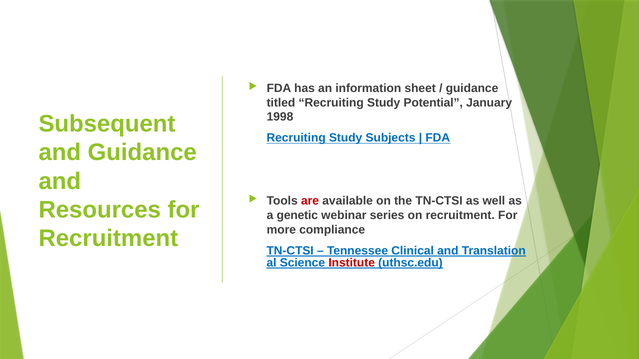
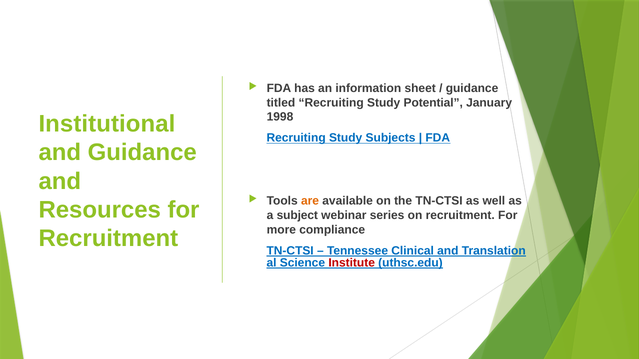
Subsequent: Subsequent -> Institutional (107, 124)
are colour: red -> orange (310, 201)
genetic: genetic -> subject (297, 216)
